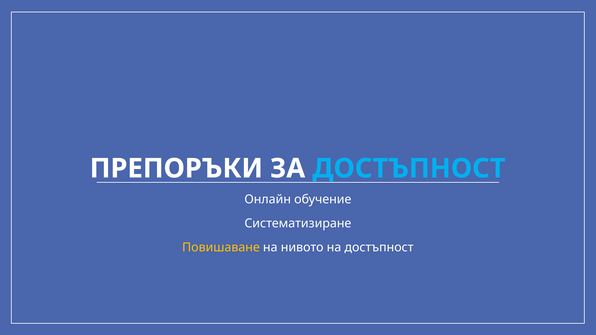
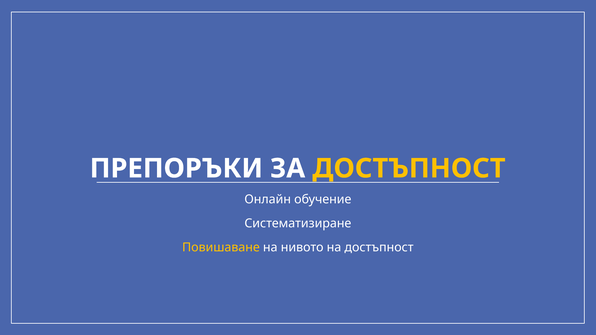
ДОСТЪПНОСТ colour: light blue -> yellow (409, 169)
